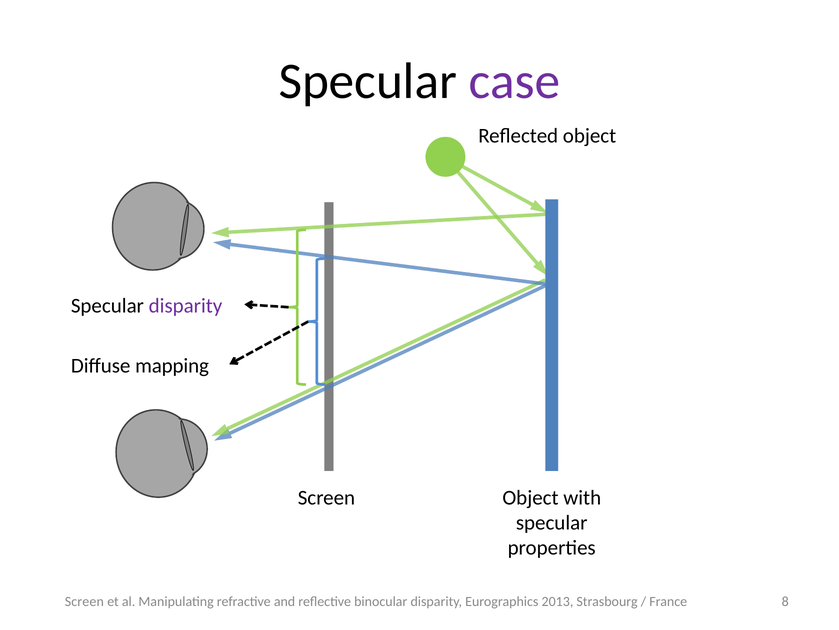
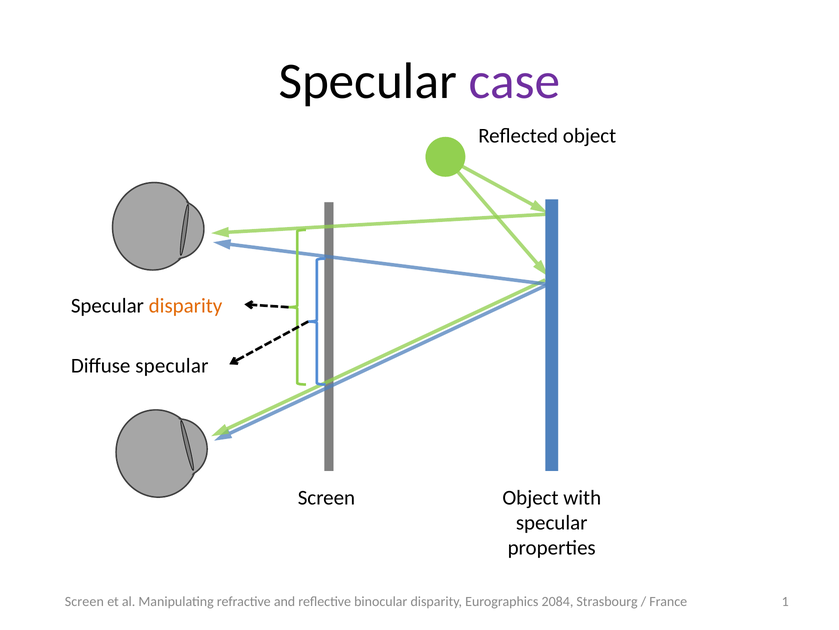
disparity colour: purple -> orange (186, 305)
Diffuse mapping: mapping -> specular (172, 365)
2013: 2013 -> 2084 (557, 601)
8: 8 -> 1 (785, 601)
